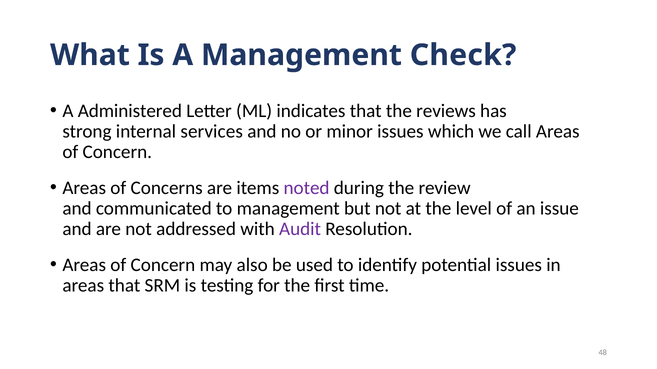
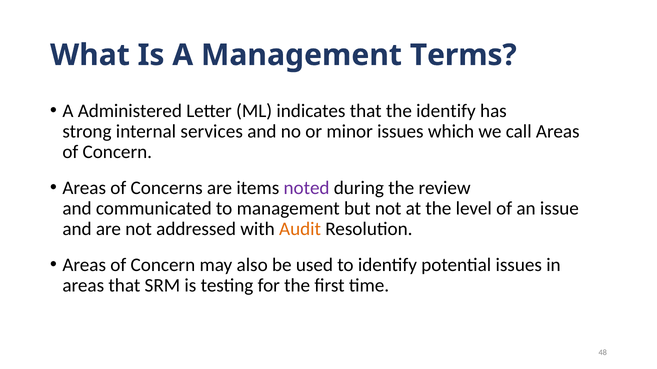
Check: Check -> Terms (463, 55)
the reviews: reviews -> identify (446, 111)
Audit colour: purple -> orange (300, 229)
